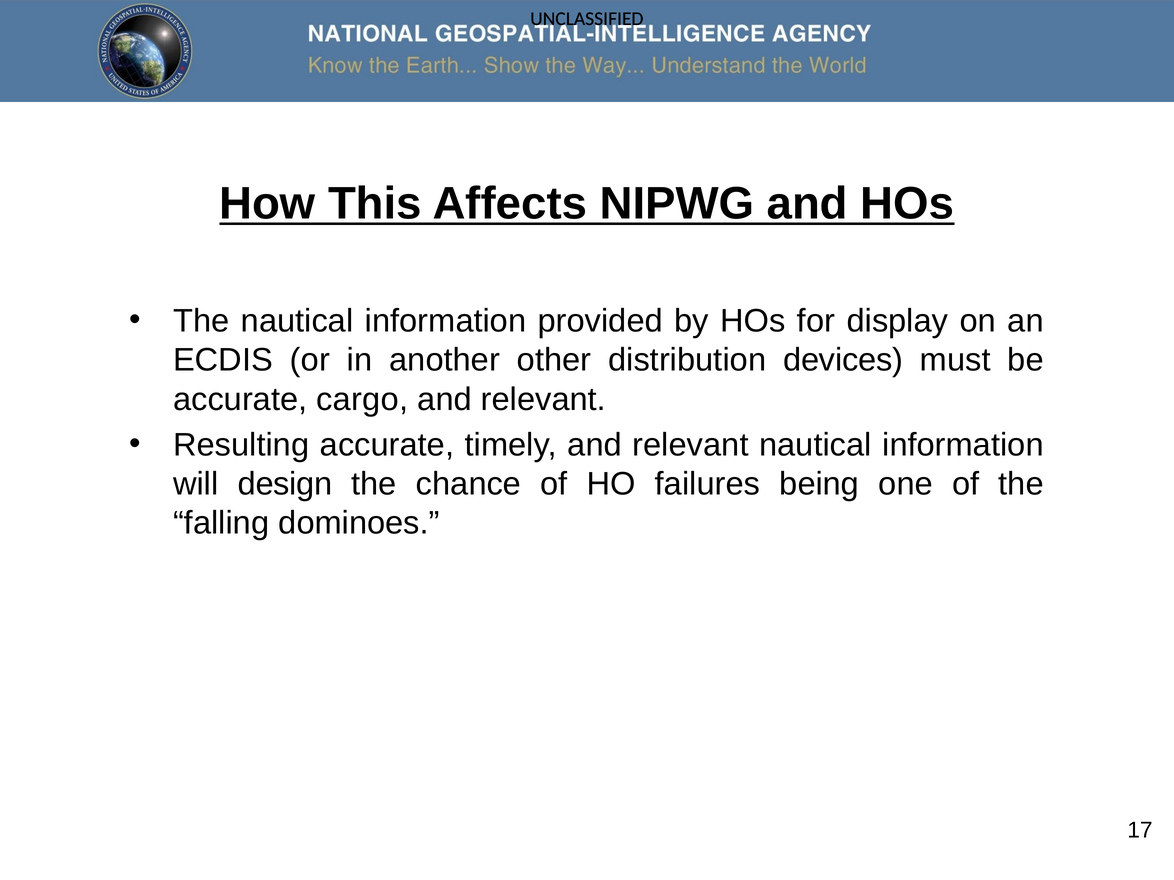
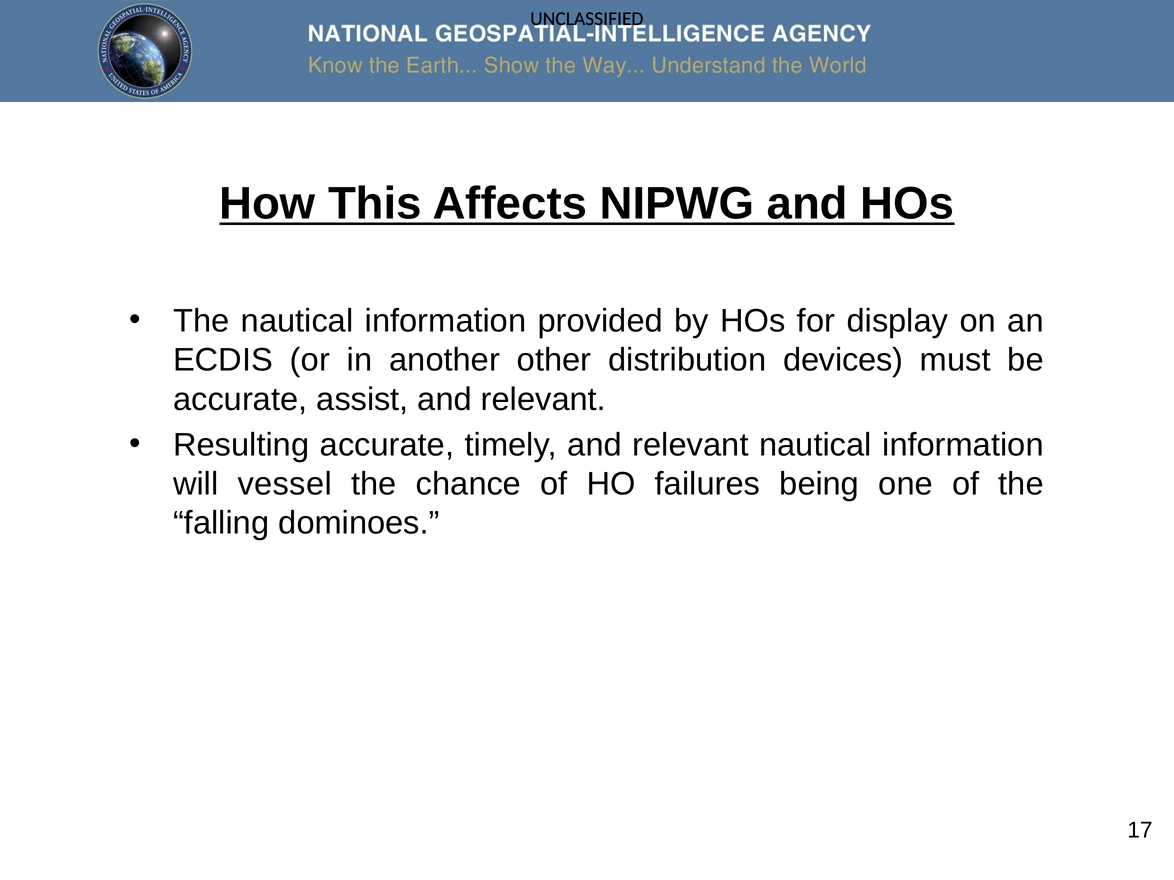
cargo: cargo -> assist (362, 400)
design: design -> vessel (285, 484)
